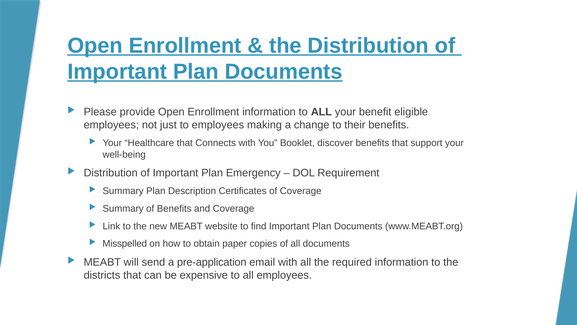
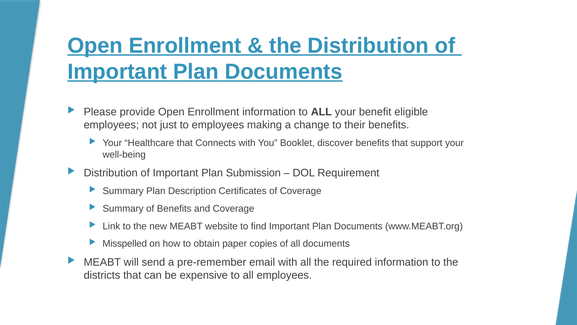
Emergency: Emergency -> Submission (253, 173)
pre-application: pre-application -> pre-remember (212, 262)
